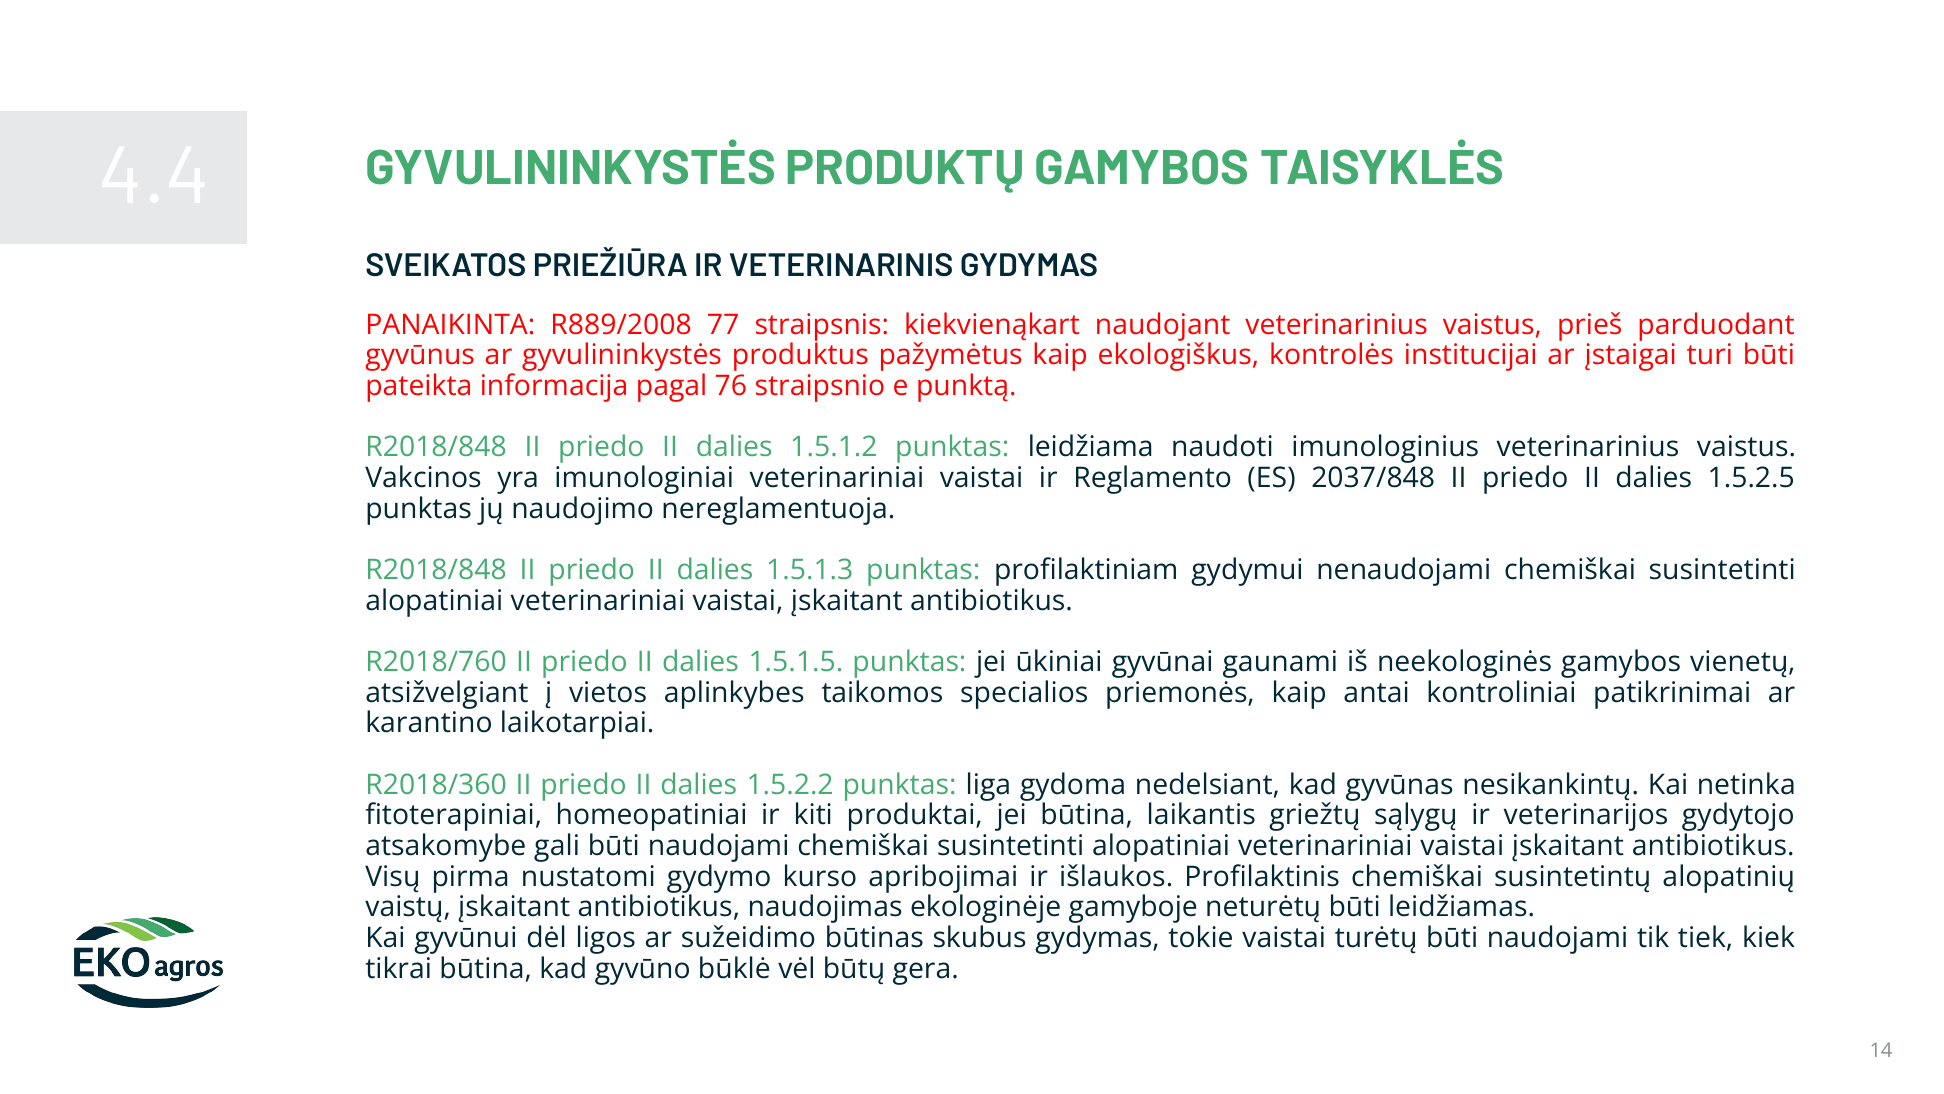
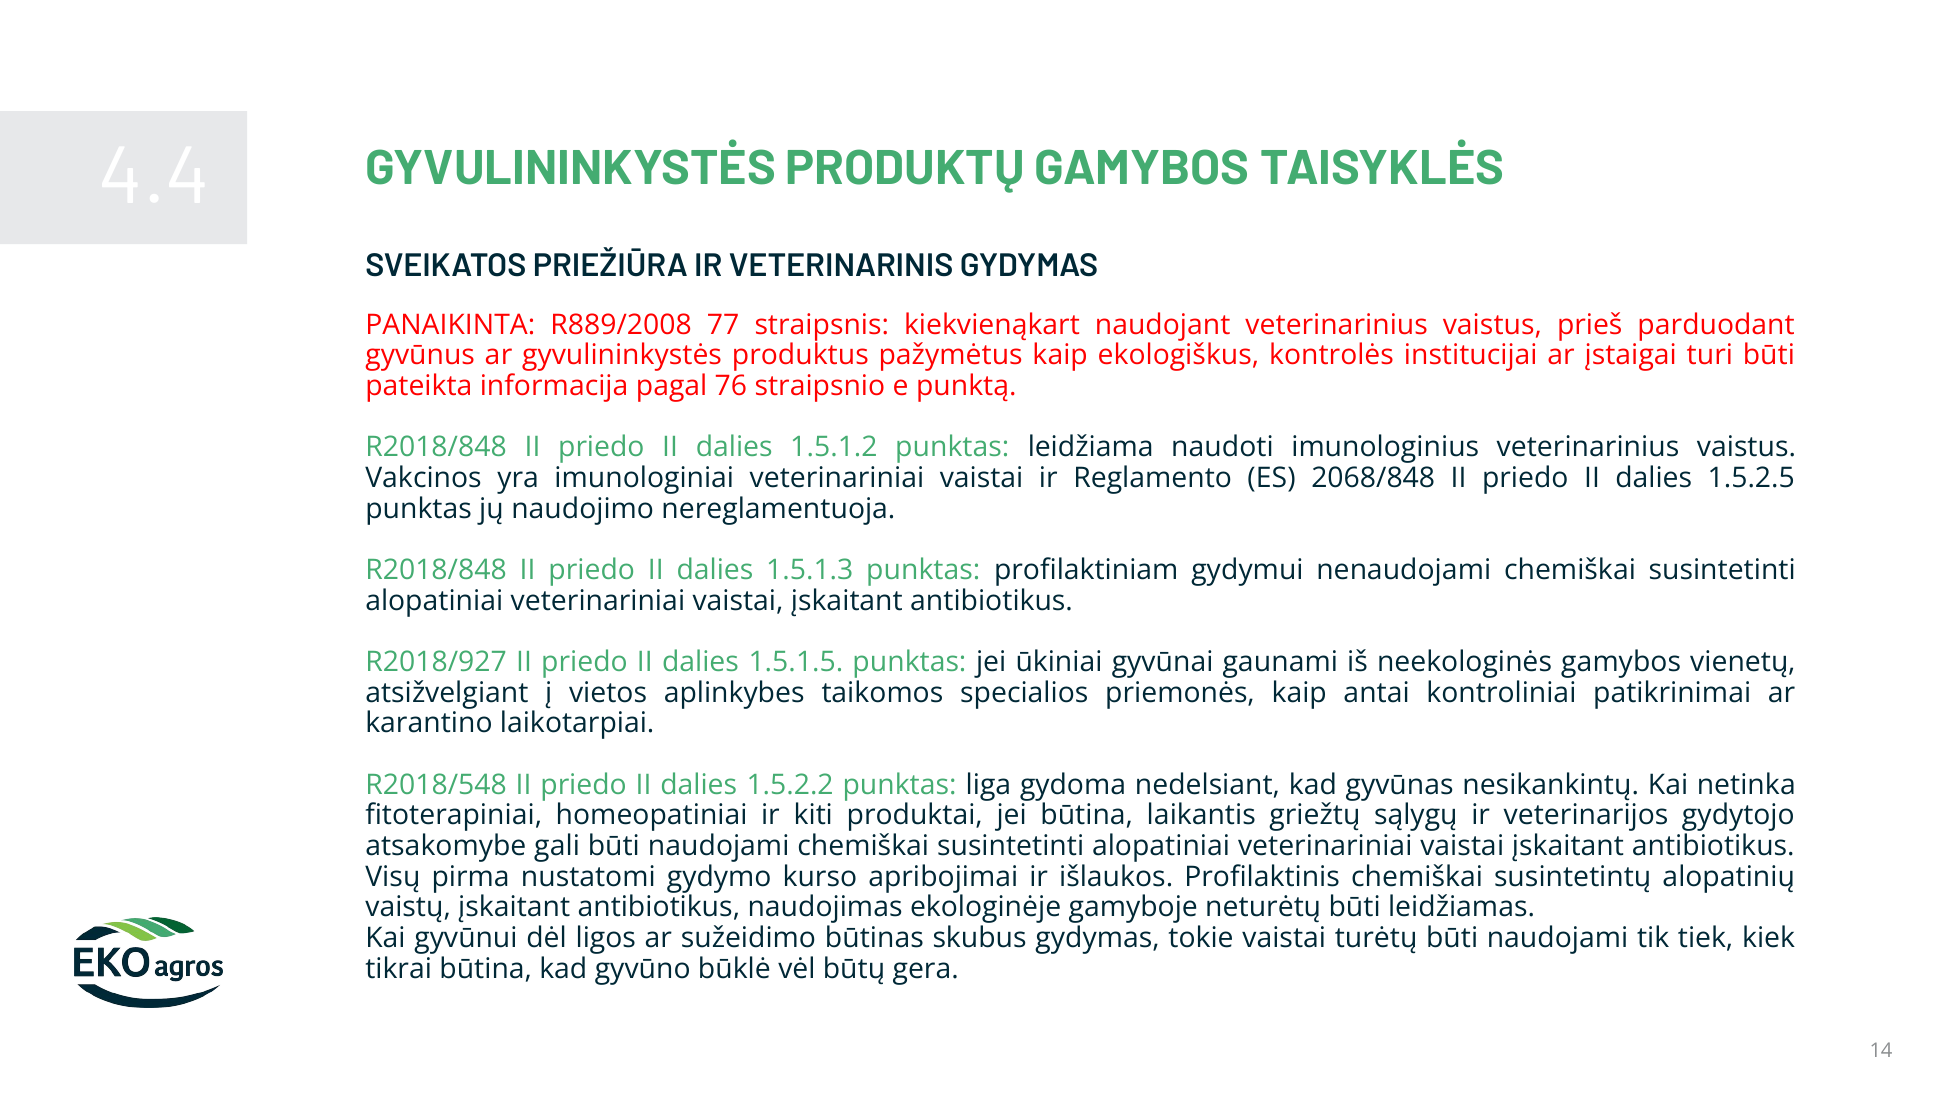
2037/848: 2037/848 -> 2068/848 (1373, 478)
R2018/760: R2018/760 -> R2018/927 (436, 662)
R2018/360: R2018/360 -> R2018/548 (436, 784)
